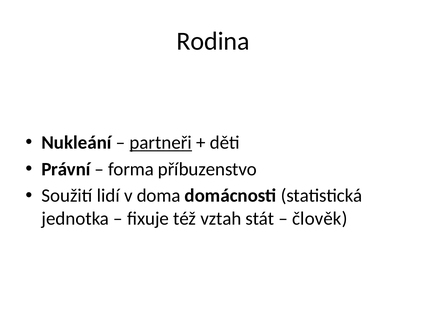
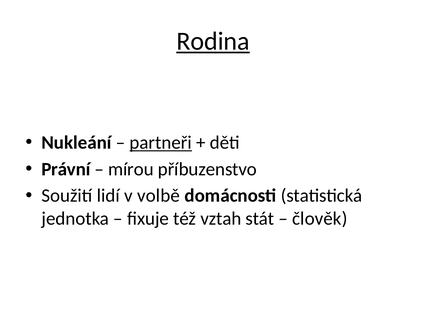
Rodina underline: none -> present (213, 41)
forma: forma -> mírou (131, 169)
doma: doma -> volbě (158, 195)
